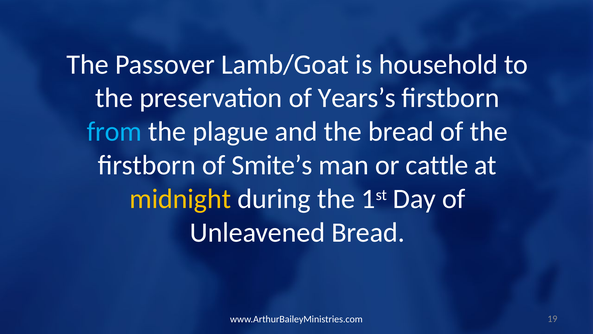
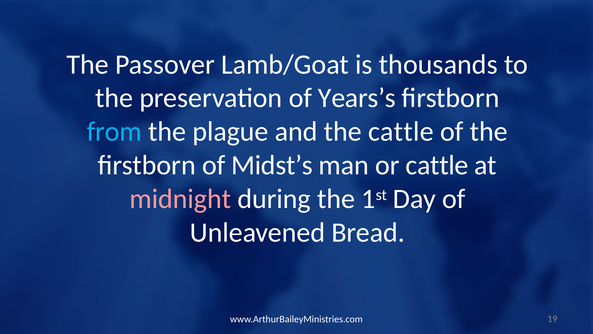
household: household -> thousands (438, 64)
the bread: bread -> cattle (401, 132)
Smite’s: Smite’s -> Midst’s (272, 165)
midnight colour: yellow -> pink (180, 199)
